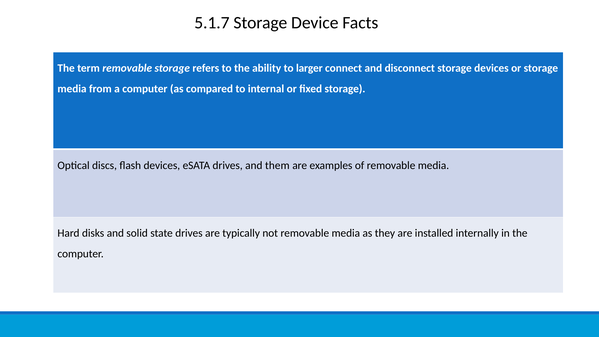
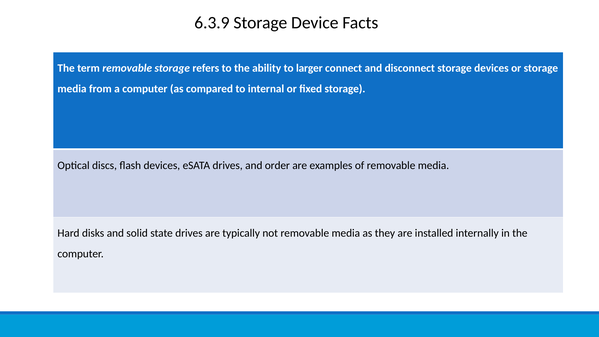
5.1.7: 5.1.7 -> 6.3.9 (212, 23)
them: them -> order (277, 165)
